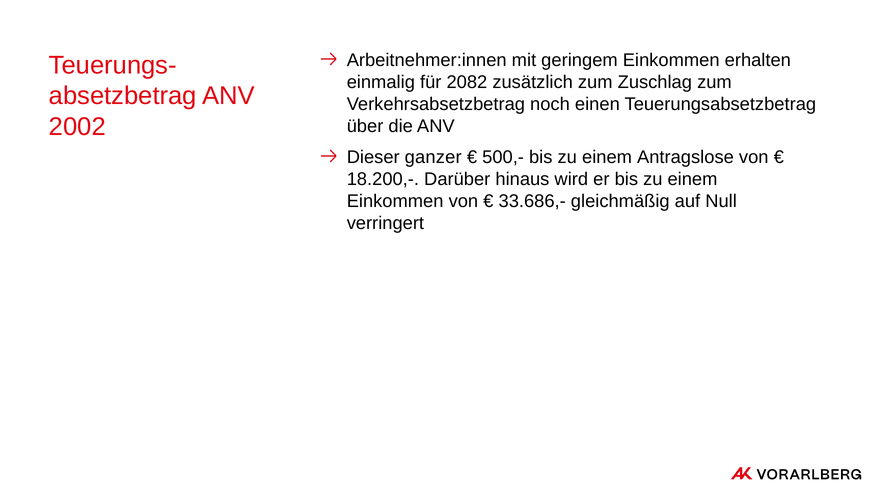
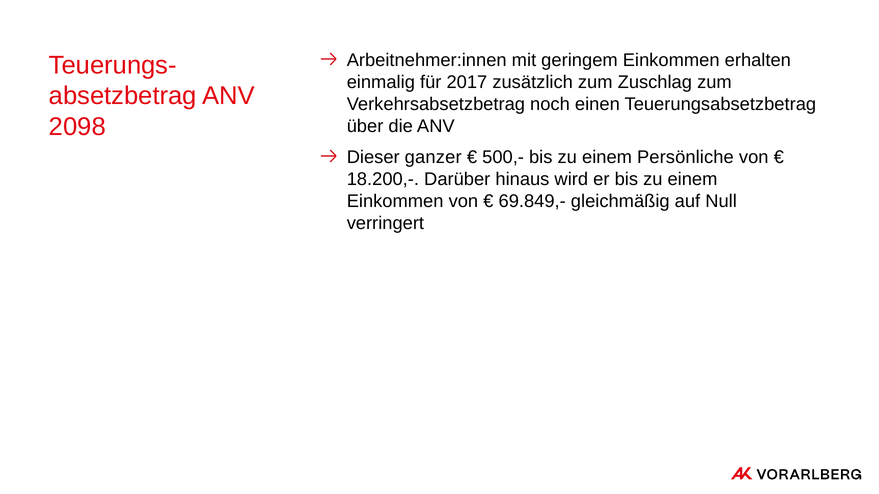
2082: 2082 -> 2017 (467, 82)
2002: 2002 -> 2098 (77, 127)
Antragslose: Antragslose -> Persönliche (685, 157)
33.686,-: 33.686,- -> 69.849,- (532, 201)
